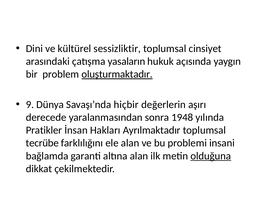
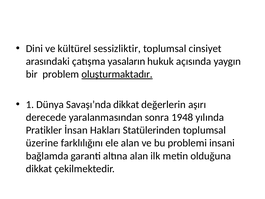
9: 9 -> 1 (30, 104)
Savaşı’nda hiçbir: hiçbir -> dikkat (126, 104)
Ayrılmaktadır: Ayrılmaktadır -> Statülerinden (152, 130)
tecrübe: tecrübe -> üzerine (42, 143)
olduğuna underline: present -> none (211, 156)
